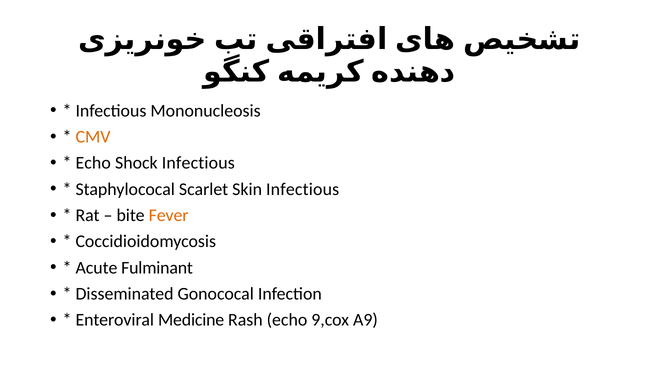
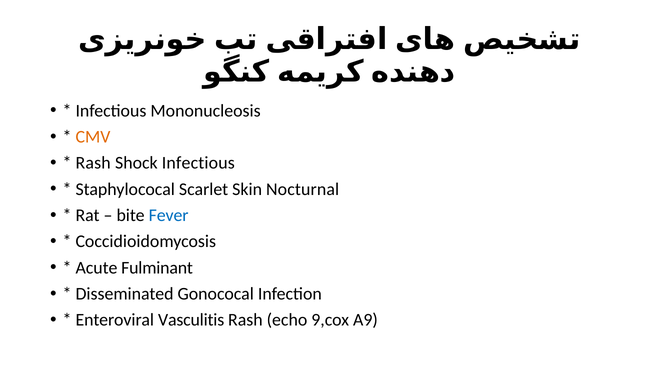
Echo: Echo -> Rash (93, 163)
Skin Infectious: Infectious -> Nocturnal (303, 189)
Fever colour: orange -> blue (169, 215)
Medicine: Medicine -> Vasculitis (191, 320)
